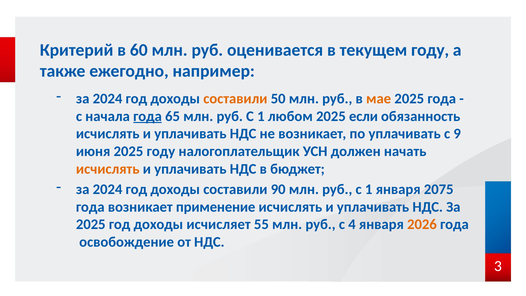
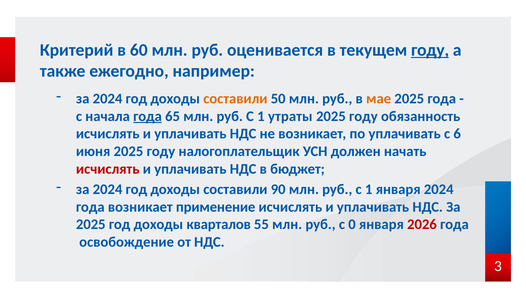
году underline: none -> present (430, 50)
любом: любом -> утраты (290, 116)
если: если -> году (363, 116)
9: 9 -> 6 (457, 134)
исчислять colour: orange -> red (108, 169)
января 2075: 2075 -> 2024 (439, 189)
исчисляет: исчисляет -> кварталов (219, 224)
4: 4 -> 0 (352, 224)
2026 colour: orange -> red (422, 224)
